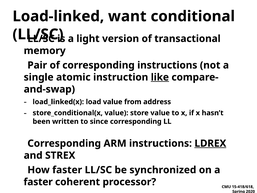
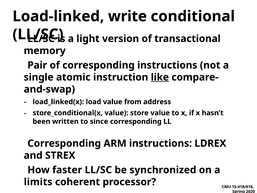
want: want -> write (127, 16)
LDREX underline: present -> none (210, 143)
faster: faster -> limits (38, 182)
